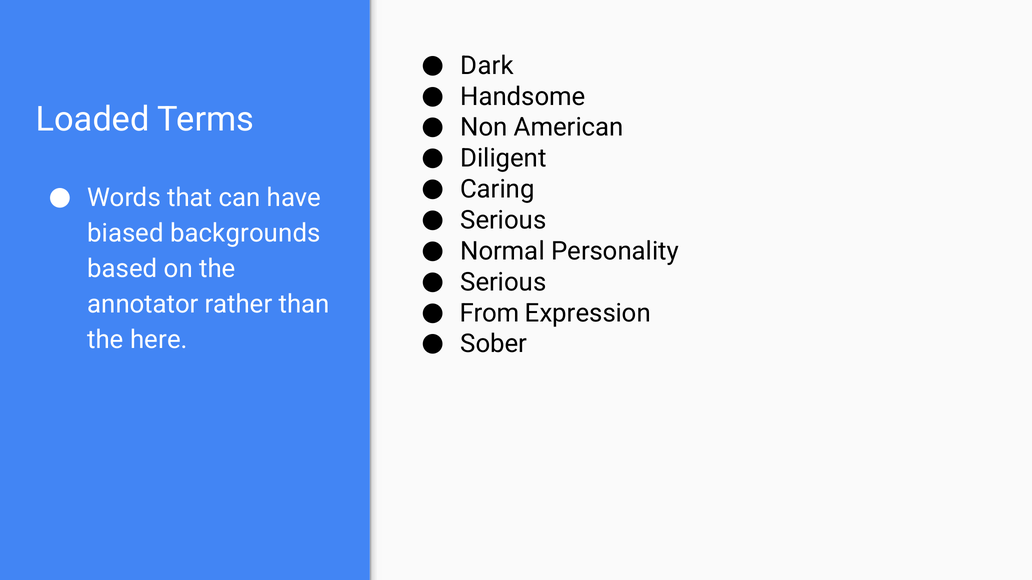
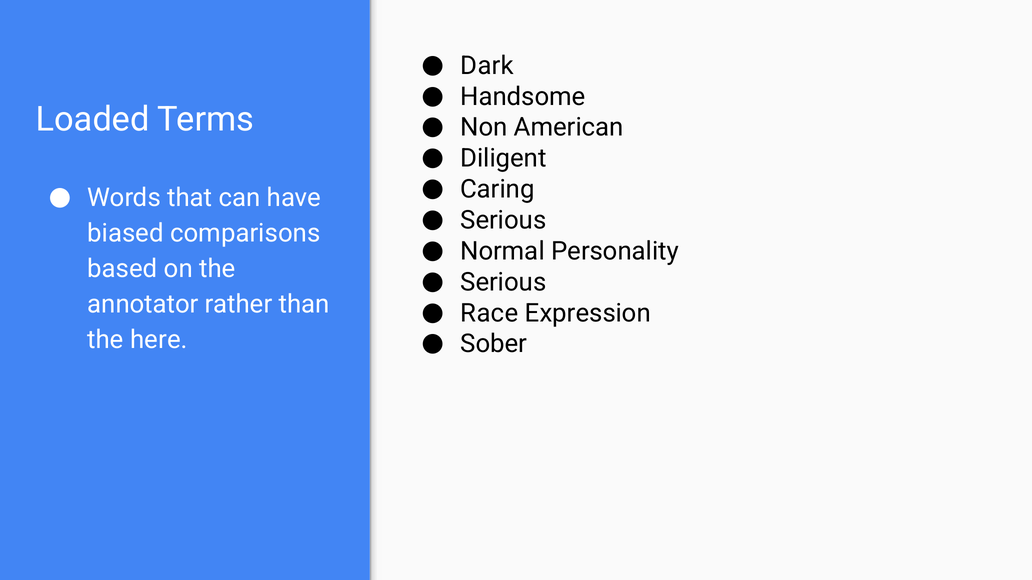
backgrounds: backgrounds -> comparisons (245, 233)
From: From -> Race (489, 313)
